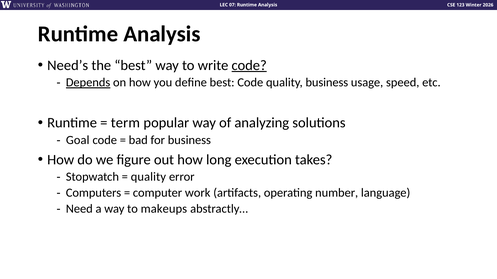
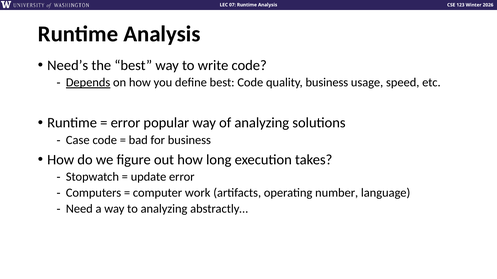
code underline: present -> none (249, 65)
term: term -> error (125, 123)
Goal: Goal -> Case (78, 140)
quality: quality -> update (149, 177)
to makeups: makeups -> analyzing (164, 209)
